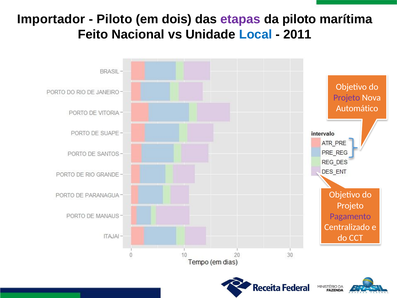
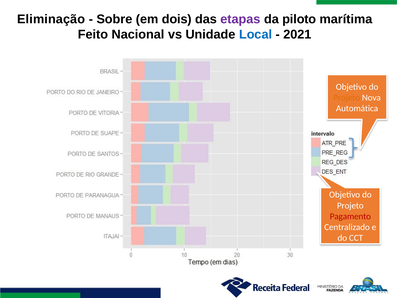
Importador: Importador -> Eliminação (51, 19)
Piloto: Piloto -> Sobre (114, 19)
2011: 2011 -> 2021 (297, 34)
Projeto colour: purple -> orange (347, 98)
Automático: Automático -> Automática (357, 108)
Pagamento colour: purple -> red (350, 216)
